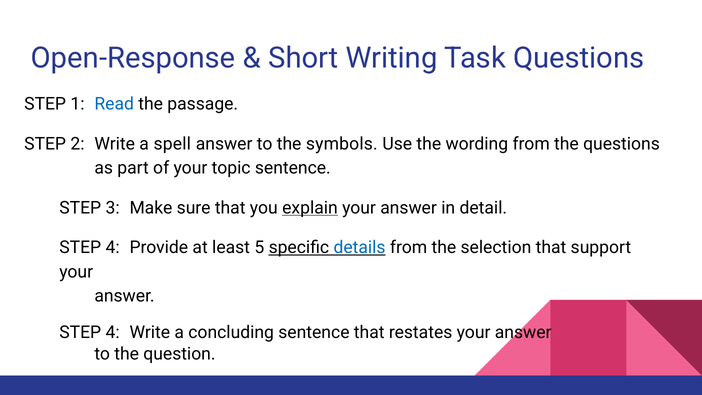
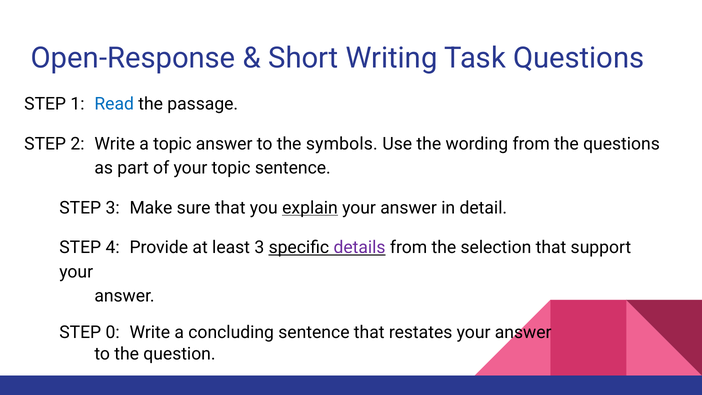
a spell: spell -> topic (172, 144)
least 5: 5 -> 3 (259, 247)
details colour: blue -> purple (360, 247)
4: 4 -> 0 (113, 333)
